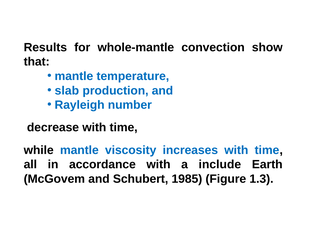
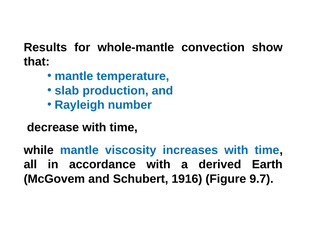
include: include -> derived (220, 165)
1985: 1985 -> 1916 (187, 179)
1.3: 1.3 -> 9.7 (261, 179)
